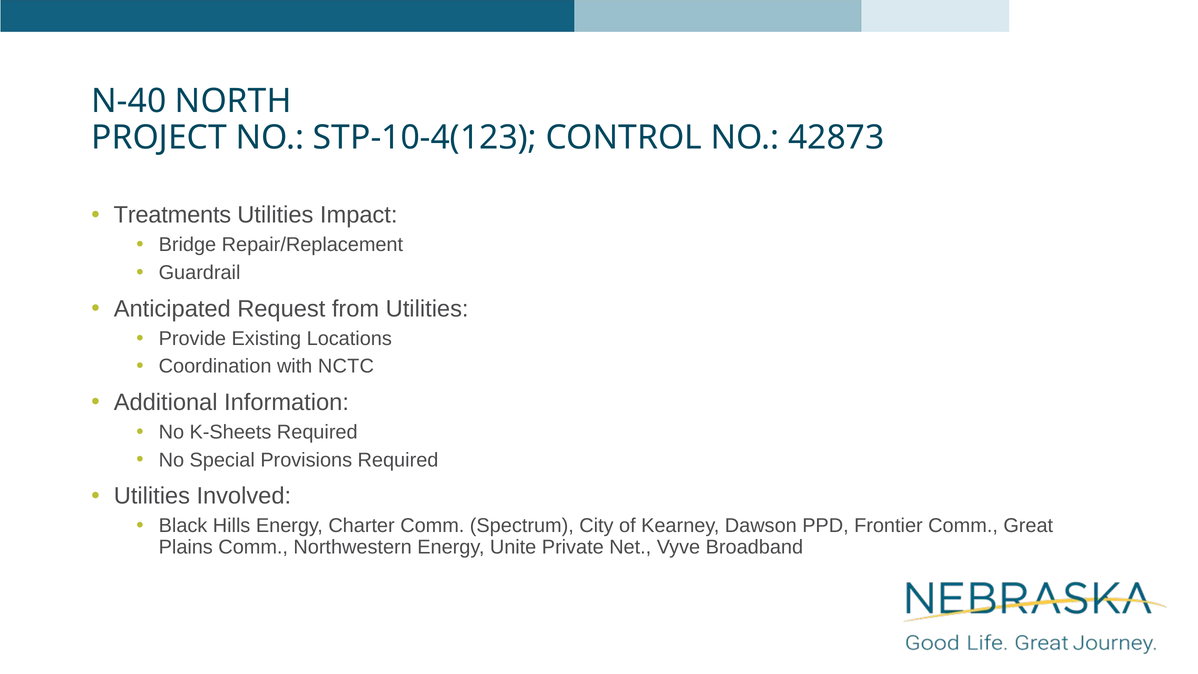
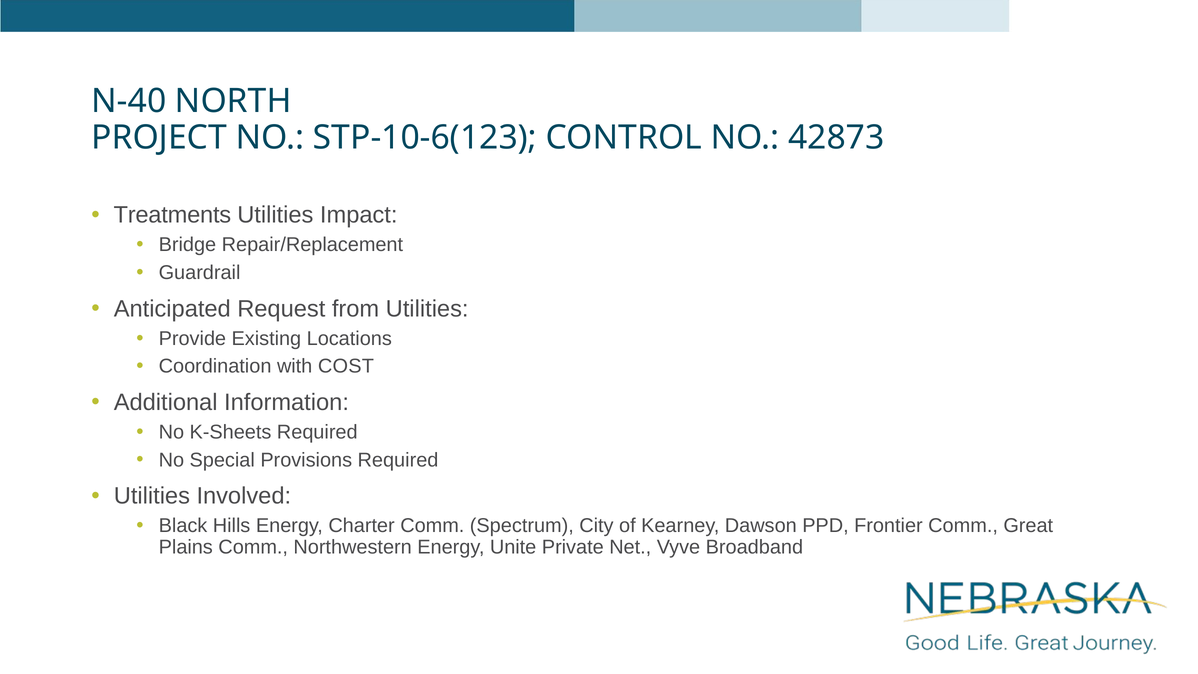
STP-10-4(123: STP-10-4(123 -> STP-10-6(123 (425, 137)
NCTC: NCTC -> COST (346, 366)
